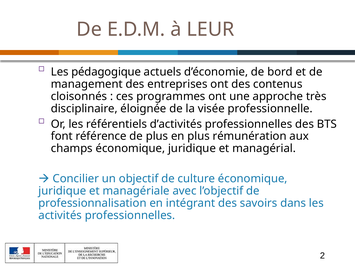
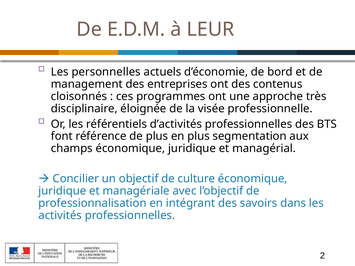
pédagogique: pédagogique -> personnelles (106, 72)
rémunération: rémunération -> segmentation (250, 136)
